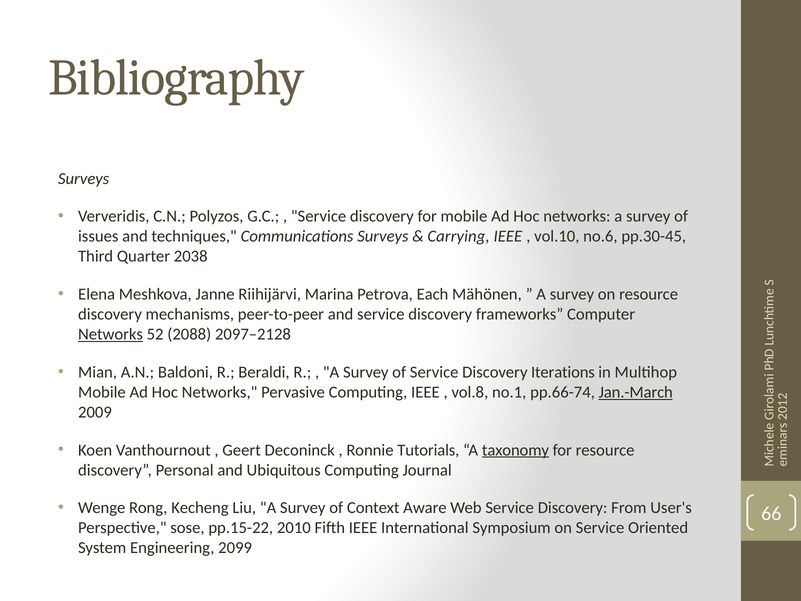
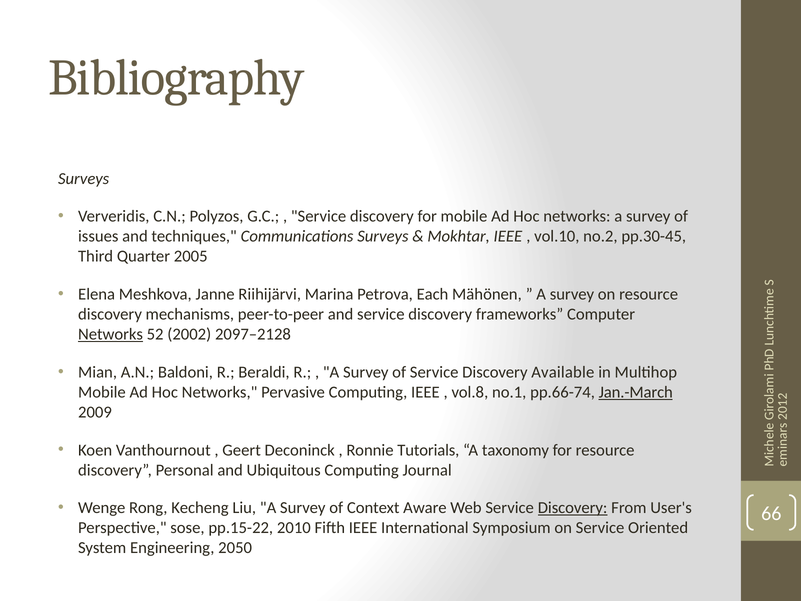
Carrying: Carrying -> Mokhtar (459, 236)
no.6: no.6 -> no.2 (600, 236)
2038: 2038 -> 2005 (191, 256)
2088: 2088 -> 2002 (189, 334)
Iterations: Iterations -> Available (563, 372)
taxonomy underline: present -> none (515, 450)
Discovery underline: none -> present (573, 508)
2099: 2099 -> 2050 (235, 548)
